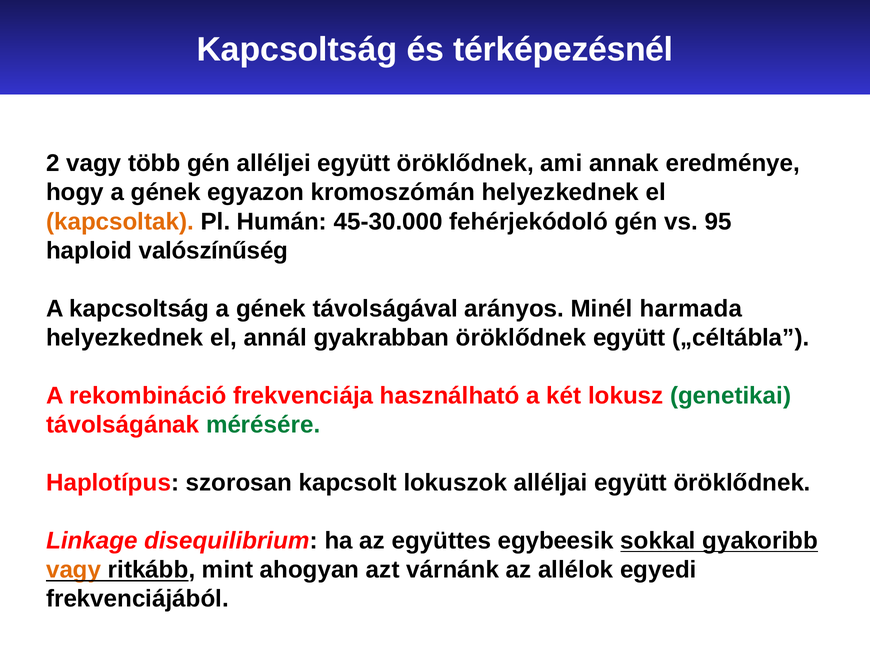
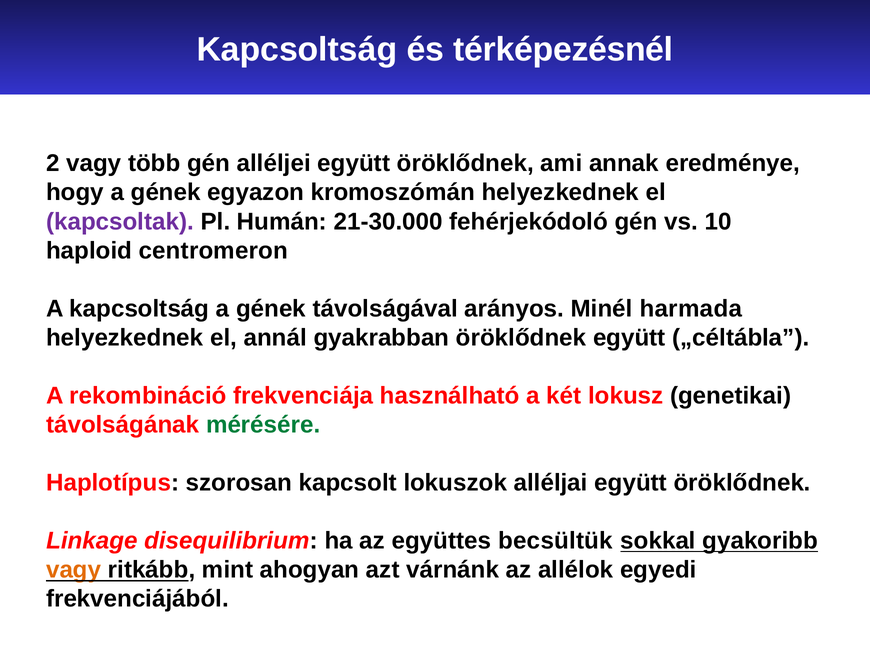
kapcsoltak colour: orange -> purple (120, 221)
45-30.000: 45-30.000 -> 21-30.000 (388, 221)
95: 95 -> 10 (718, 221)
valószínűség: valószínűség -> centromeron (213, 250)
genetikai colour: green -> black (731, 395)
egybeesik: egybeesik -> becsültük (556, 540)
